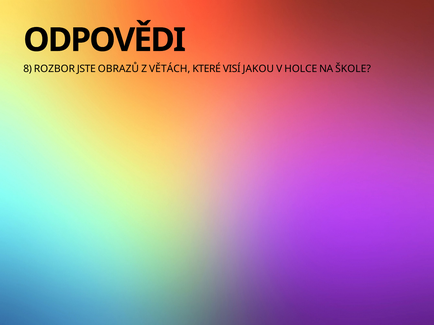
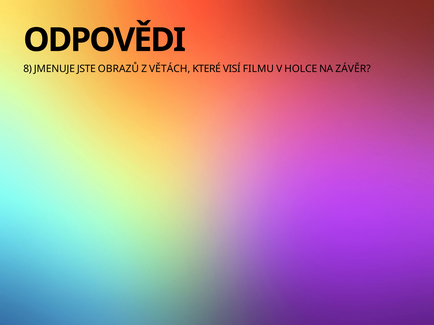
ROZBOR: ROZBOR -> JMENUJE (54, 69)
JAKOU: JAKOU -> FILMU (258, 69)
ŠKOLE: ŠKOLE -> ZÁVĚR (353, 69)
